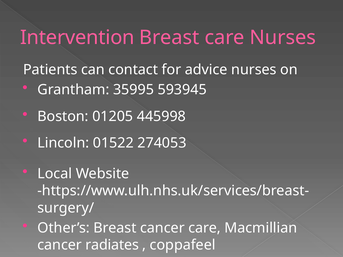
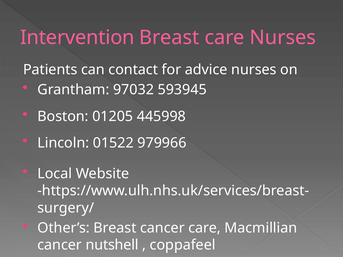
35995: 35995 -> 97032 (134, 90)
274053: 274053 -> 979966 (162, 143)
radiates: radiates -> nutshell (112, 245)
